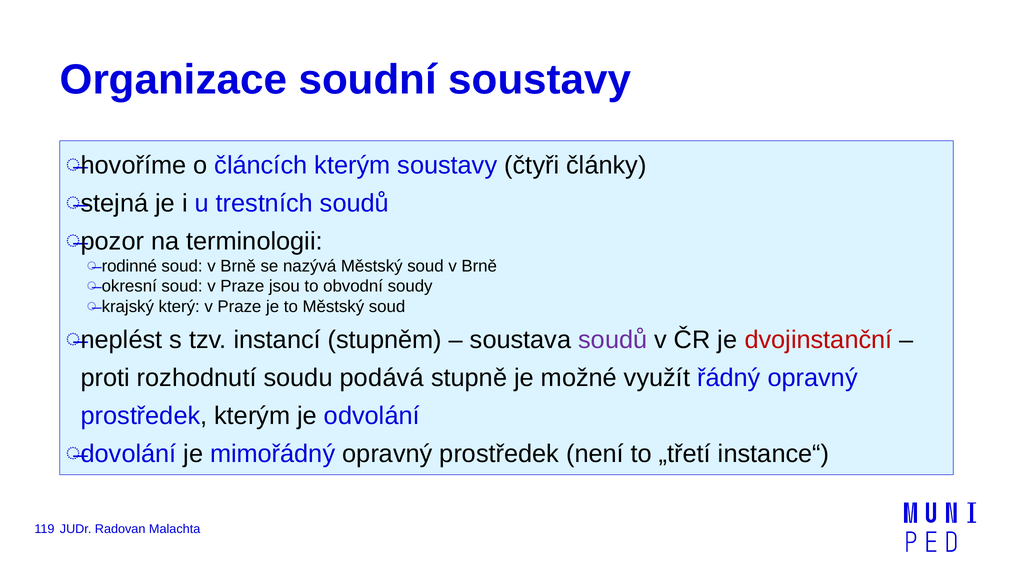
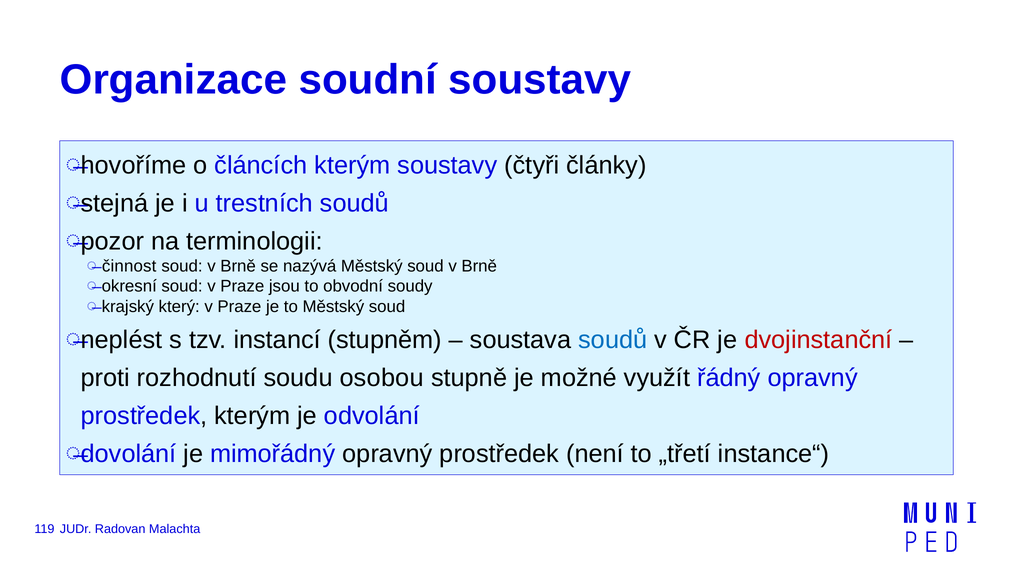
rodinné: rodinné -> činnost (129, 266)
soudů colour: purple -> blue (613, 340)
podává: podává -> osobou (382, 378)
